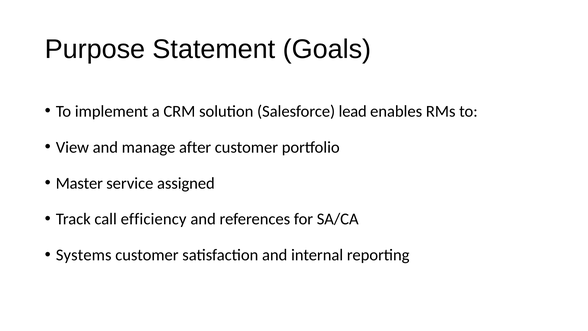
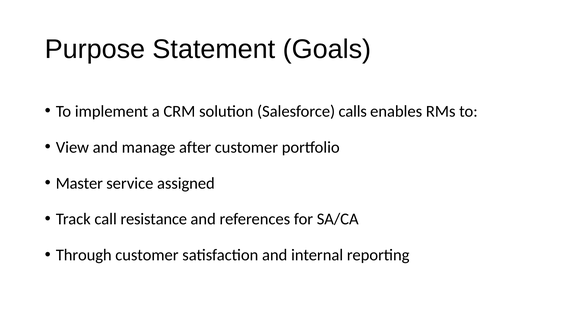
lead: lead -> calls (353, 111)
efficiency: efficiency -> resistance (154, 219)
Systems: Systems -> Through (84, 255)
